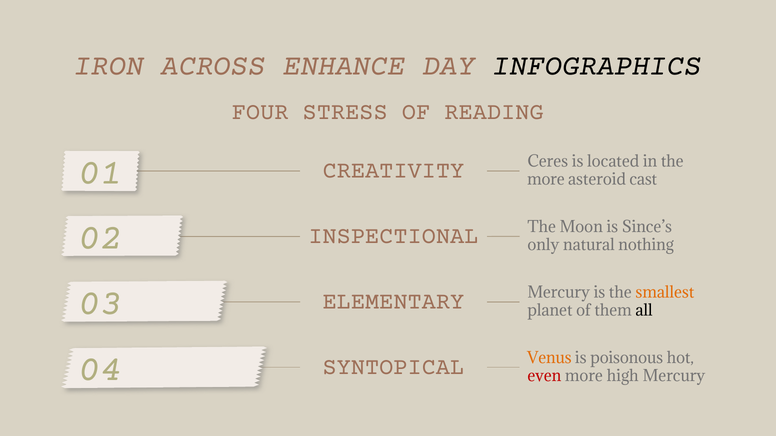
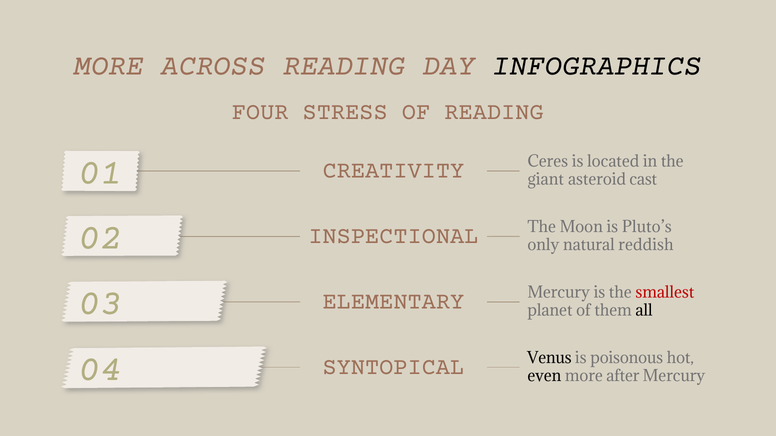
IRON: IRON -> MORE (109, 65)
ACROSS ENHANCE: ENHANCE -> READING (344, 65)
more: more -> giant (546, 180)
Since’s: Since’s -> Pluto’s (647, 227)
nothing: nothing -> reddish (646, 246)
smallest colour: orange -> red (665, 293)
Venus colour: orange -> black (549, 359)
even colour: red -> black (544, 377)
high: high -> after (623, 377)
